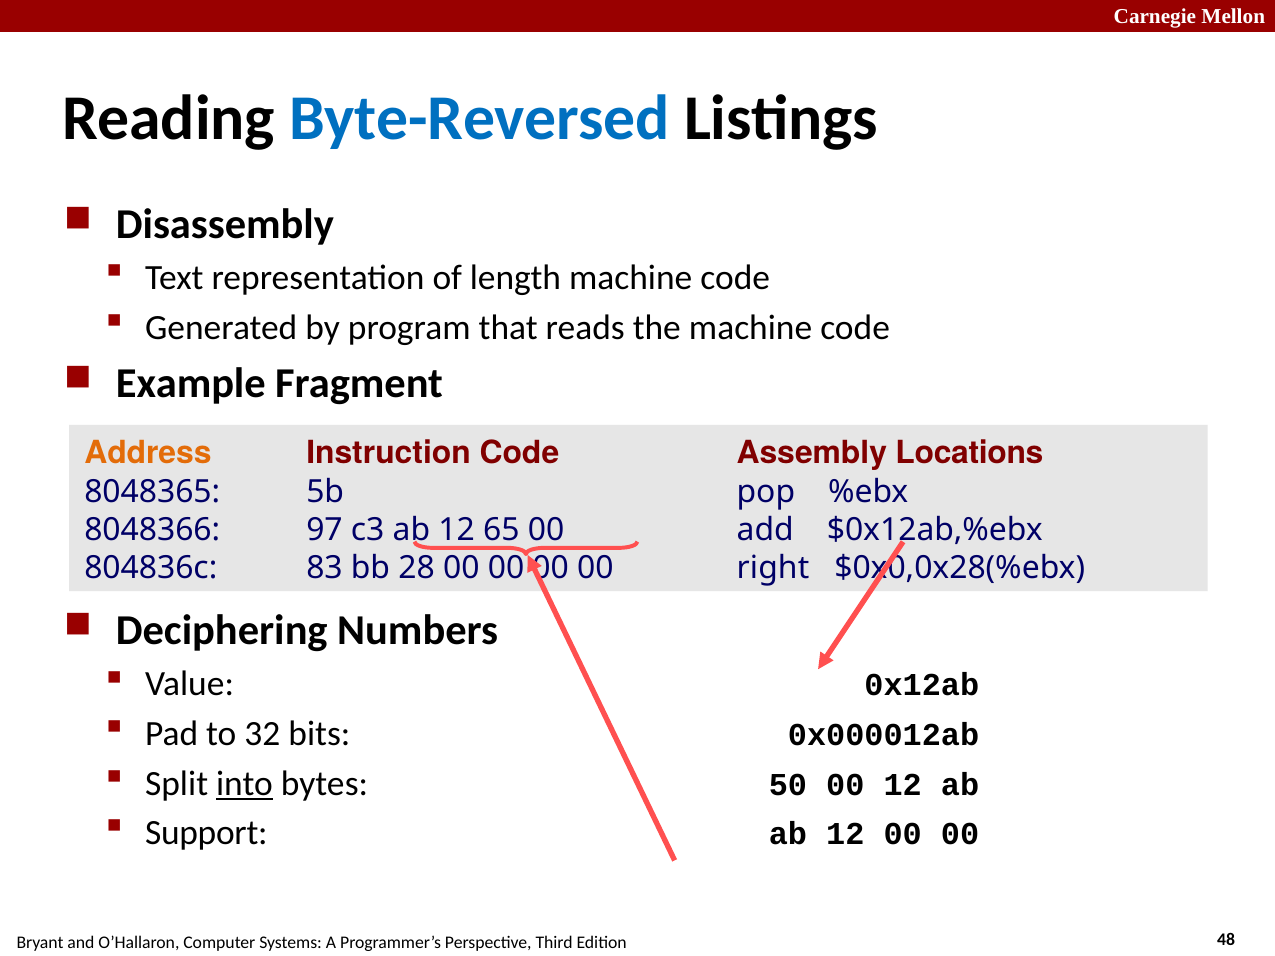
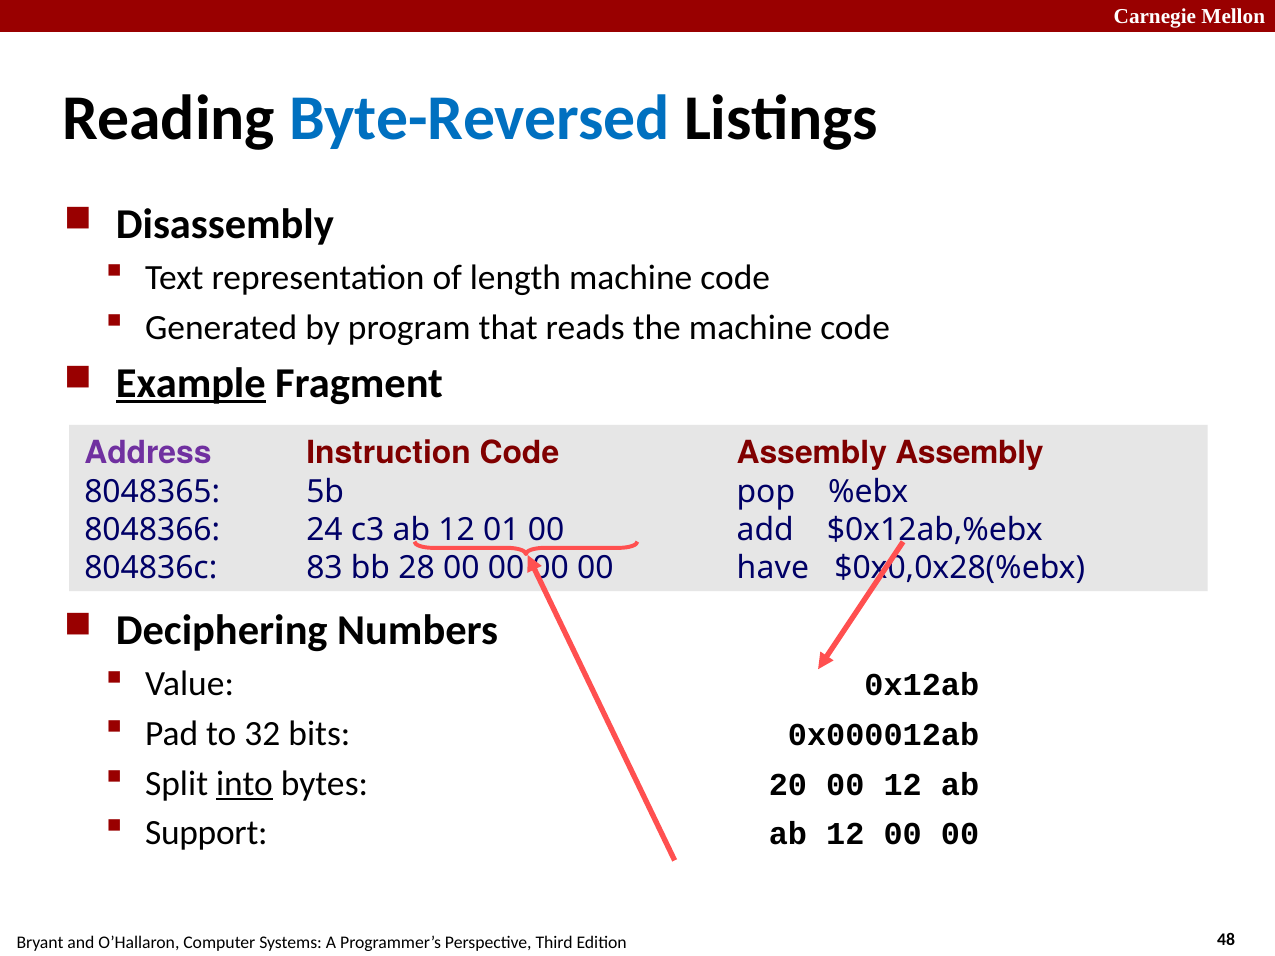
Example underline: none -> present (191, 383)
Address colour: orange -> purple (148, 453)
Assembly Locations: Locations -> Assembly (969, 453)
97: 97 -> 24 (324, 530)
65: 65 -> 01 (501, 530)
right: right -> have (773, 568)
50: 50 -> 20 (788, 785)
